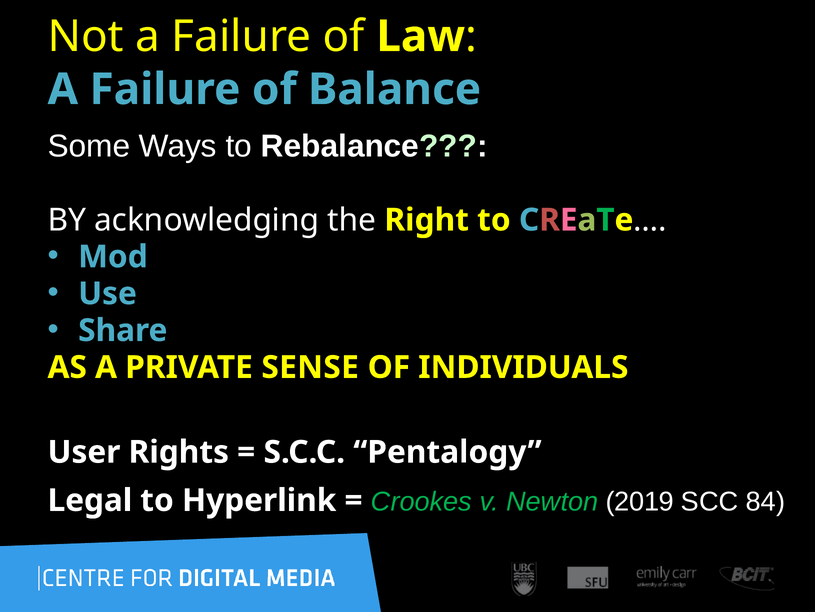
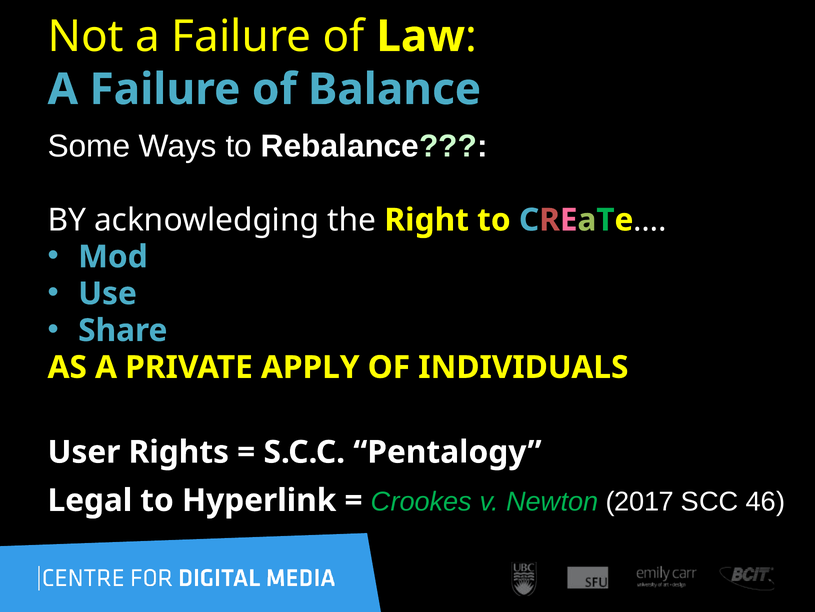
SENSE: SENSE -> APPLY (310, 367)
2019: 2019 -> 2017 (640, 501)
84: 84 -> 46 (765, 501)
